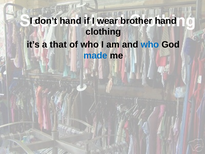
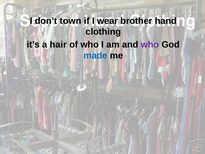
don’t hand: hand -> town (71, 21)
that: that -> hair (58, 44)
who colour: blue -> purple (150, 44)
